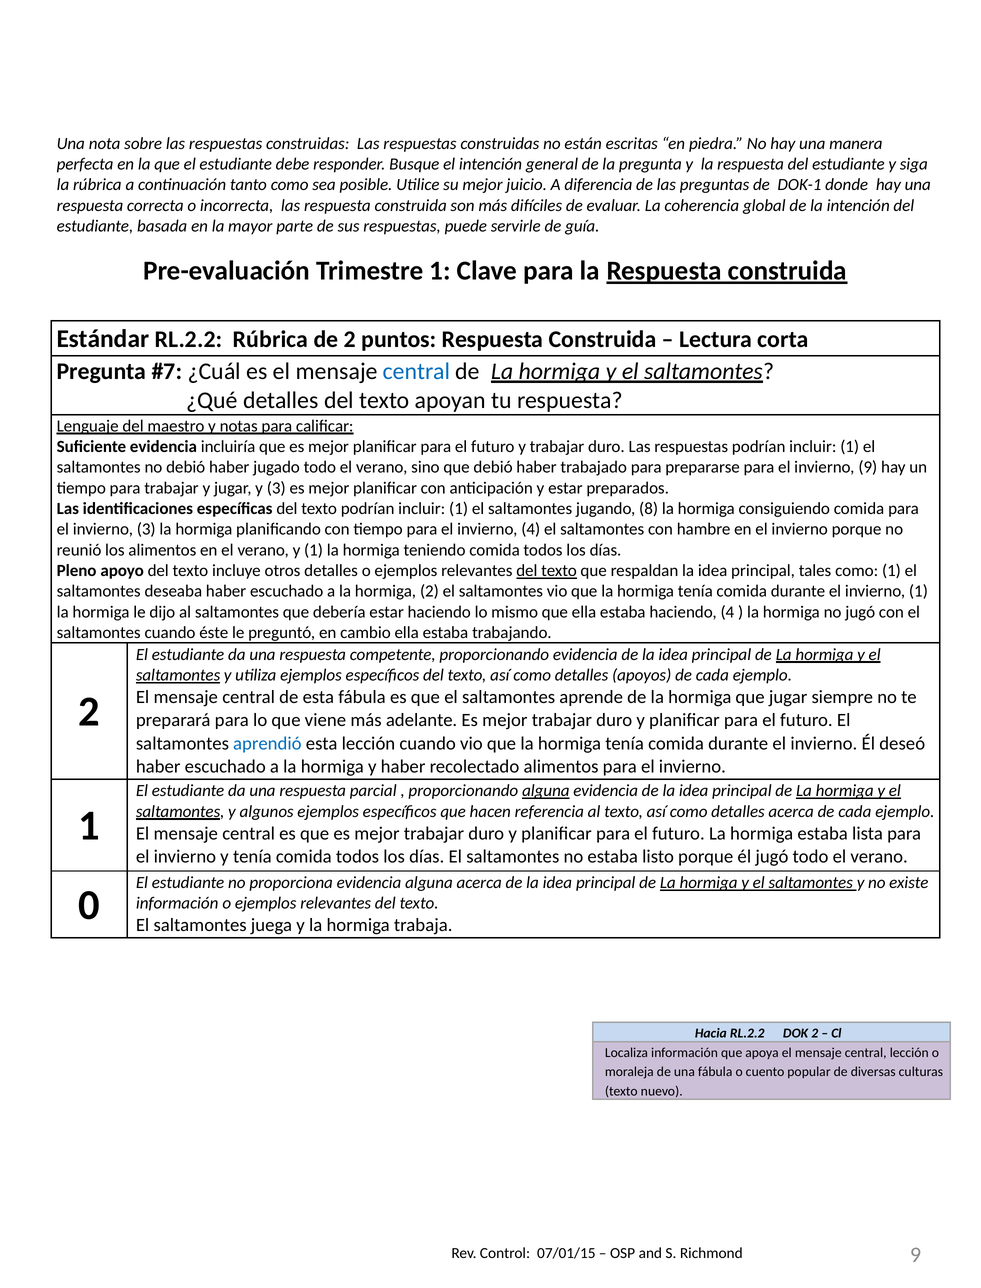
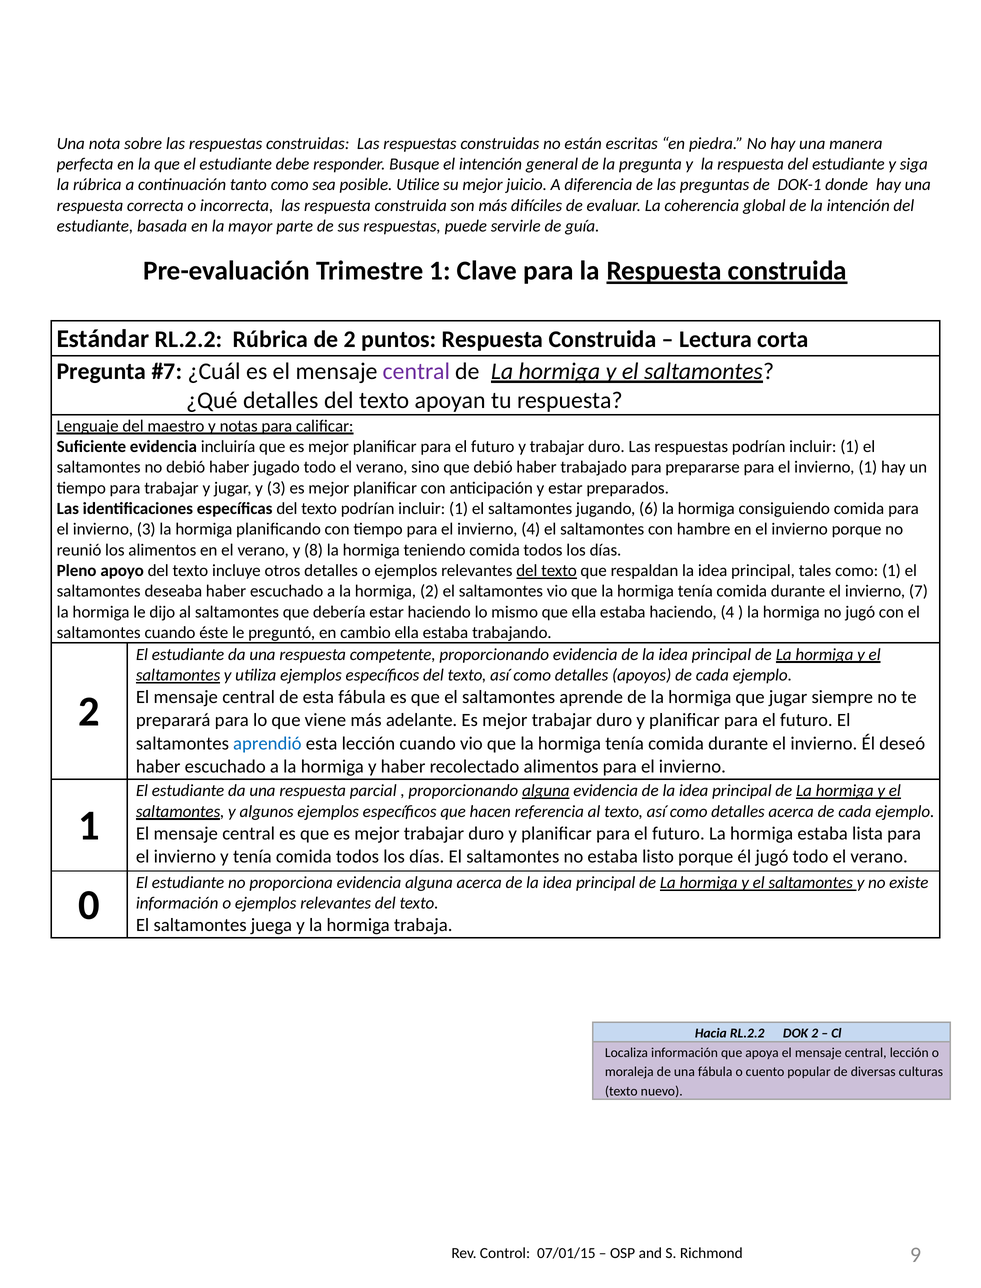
central colour: blue -> purple (416, 371)
9: 9 -> 1 (868, 467)
8: 8 -> 6 (649, 508)
y 1: 1 -> 8 (314, 550)
durante el invierno 1: 1 -> 7 (918, 591)
